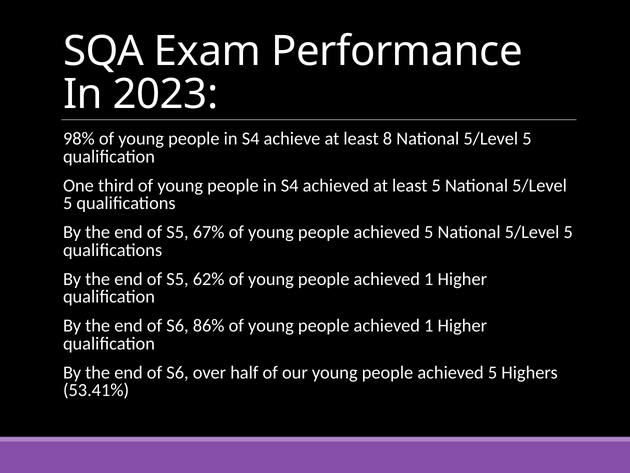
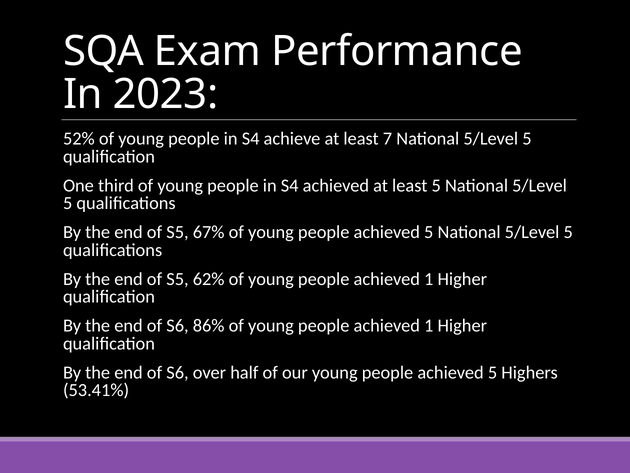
98%: 98% -> 52% (79, 139)
8: 8 -> 7 (388, 139)
